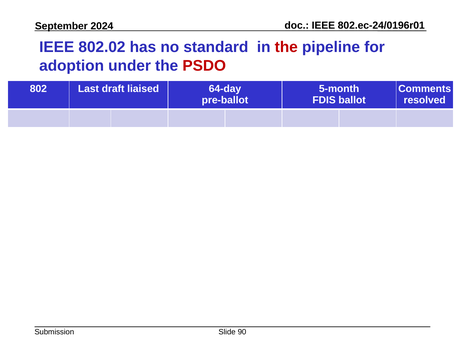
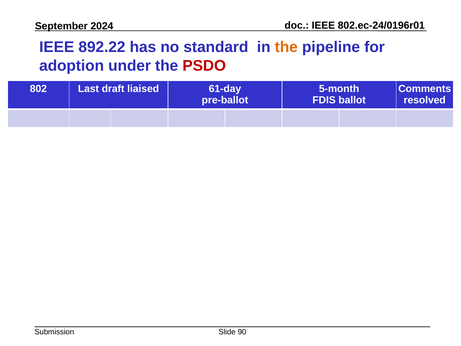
802.02: 802.02 -> 892.22 (102, 47)
the colour: red -> orange (286, 47)
64-day: 64-day -> 61-day (225, 89)
